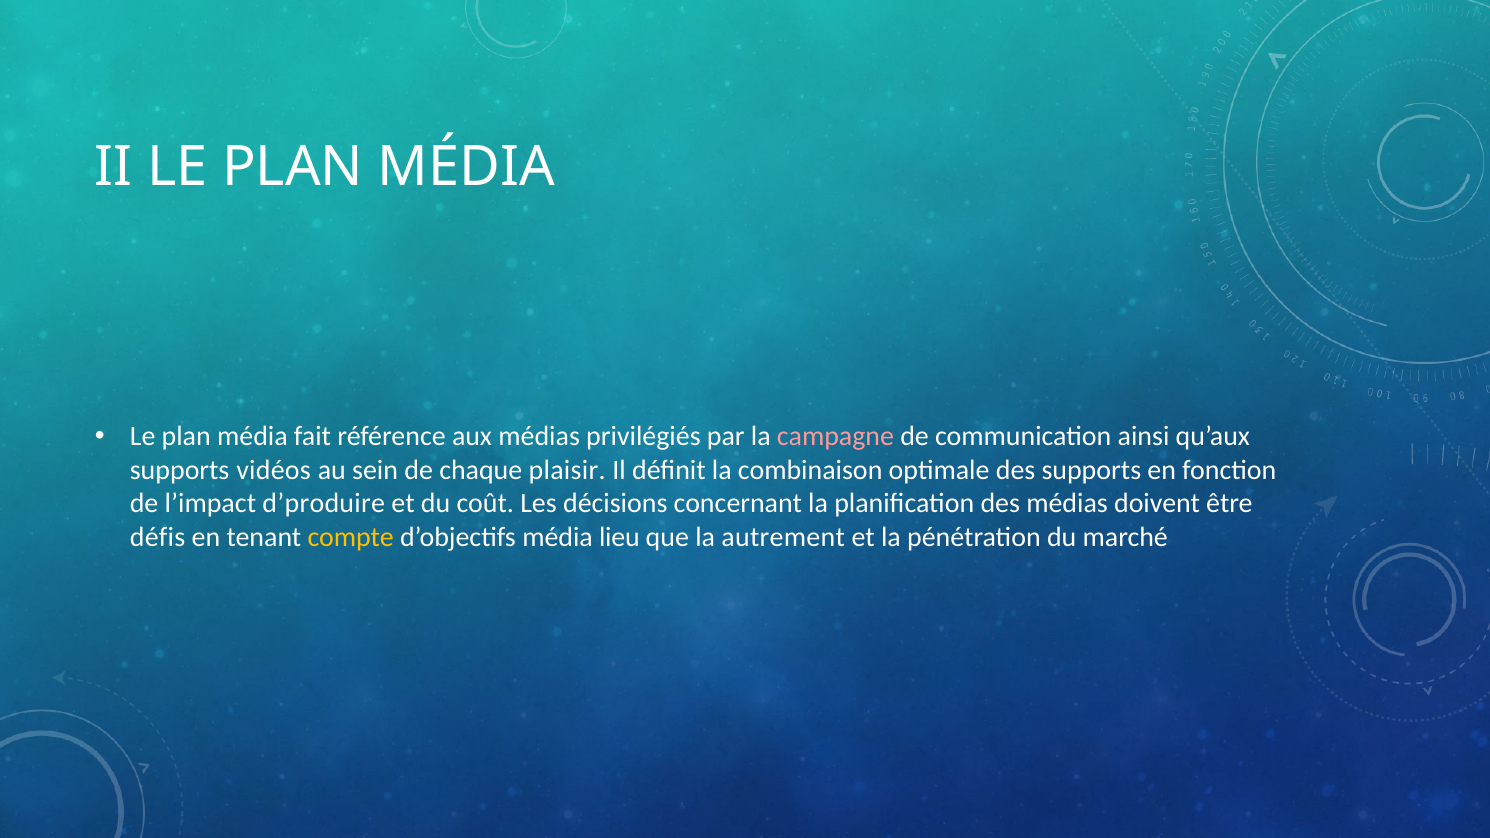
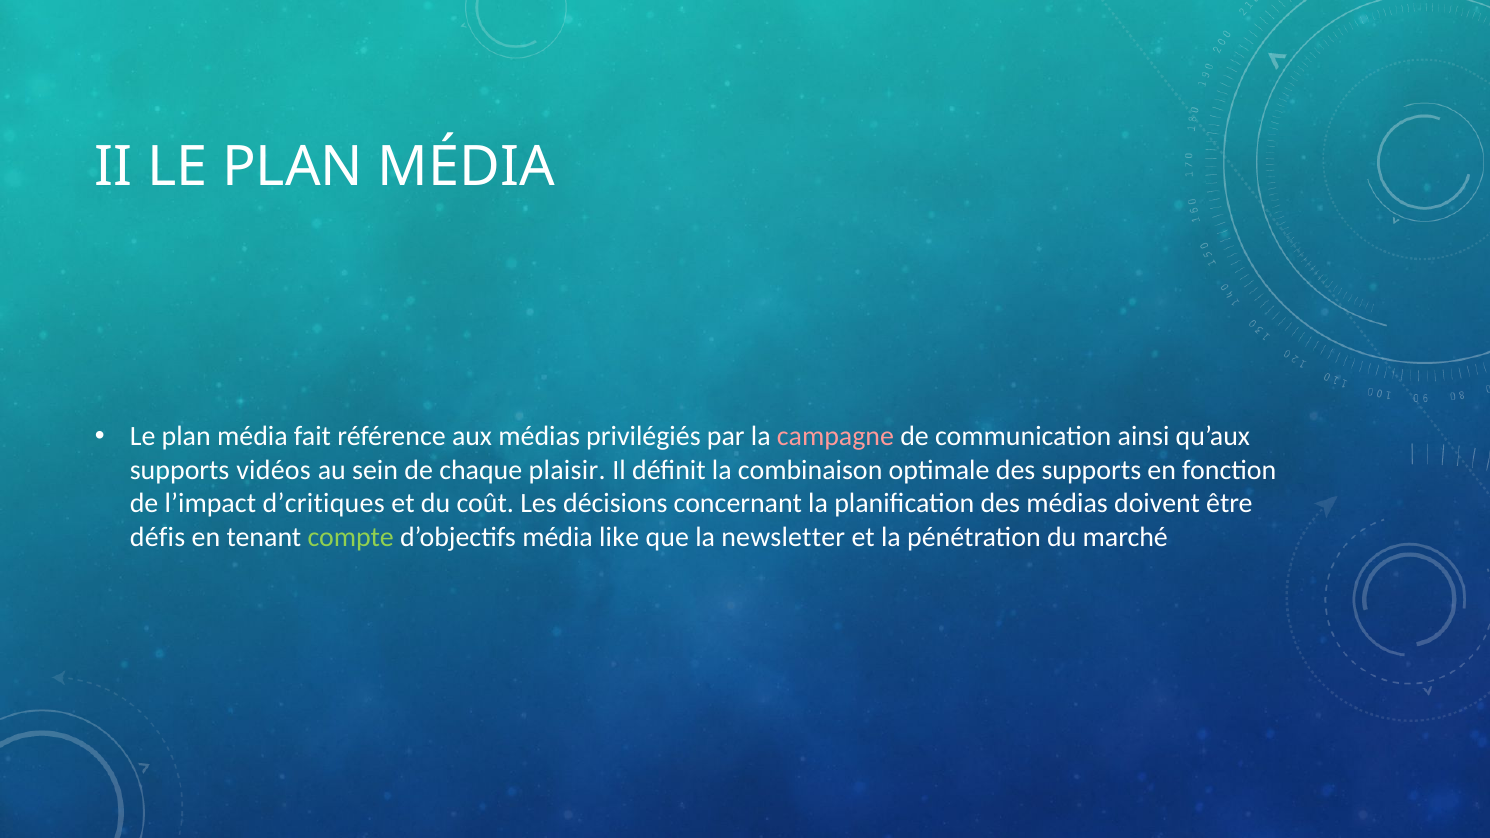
d’produire: d’produire -> d’critiques (324, 503)
compte colour: yellow -> light green (351, 537)
lieu: lieu -> like (619, 537)
autrement: autrement -> newsletter (783, 537)
